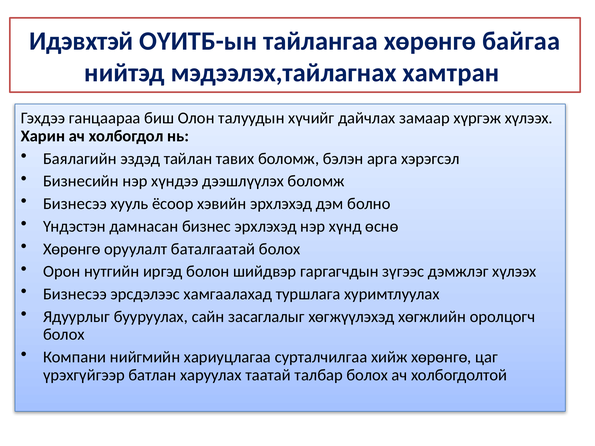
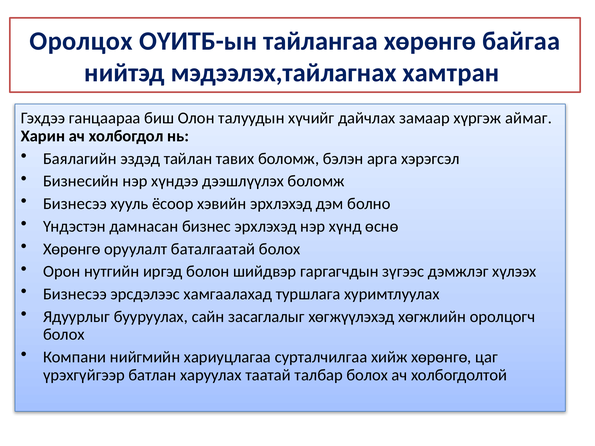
Идэвхтэй: Идэвхтэй -> Оролцох (81, 41)
хүргэж хүлээх: хүлээх -> аймаг (529, 118)
